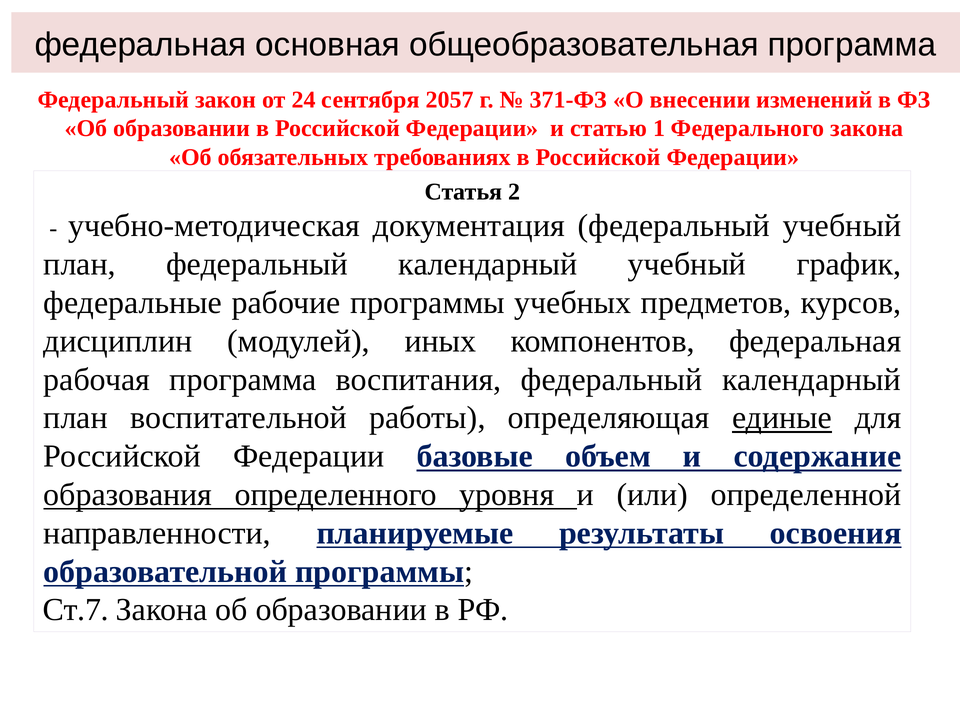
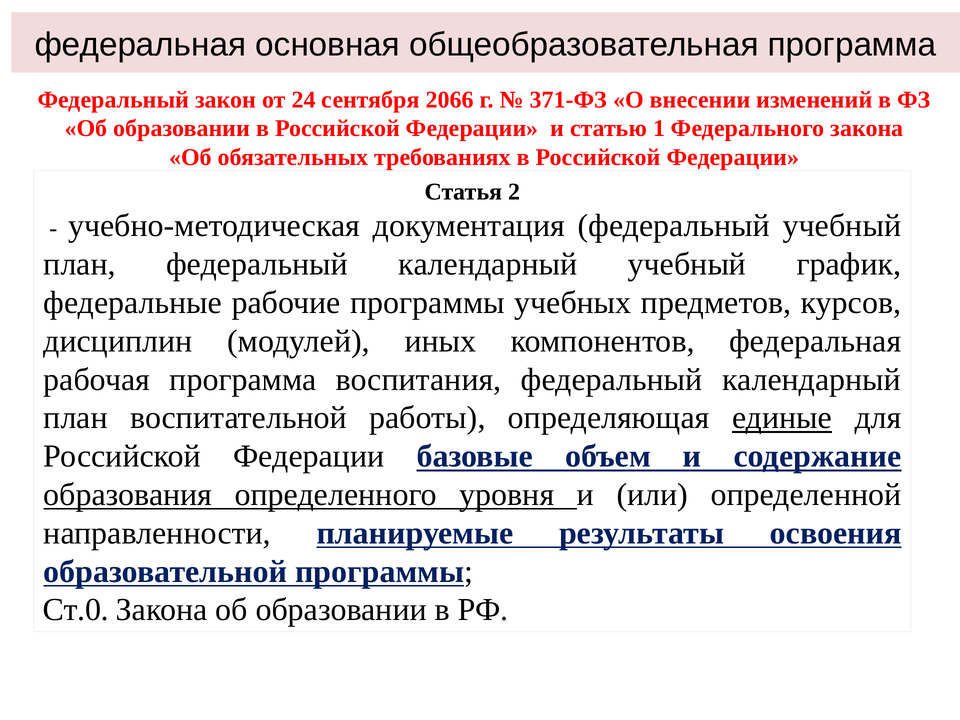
2057: 2057 -> 2066 (450, 100)
Ст.7: Ст.7 -> Ст.0 (76, 610)
